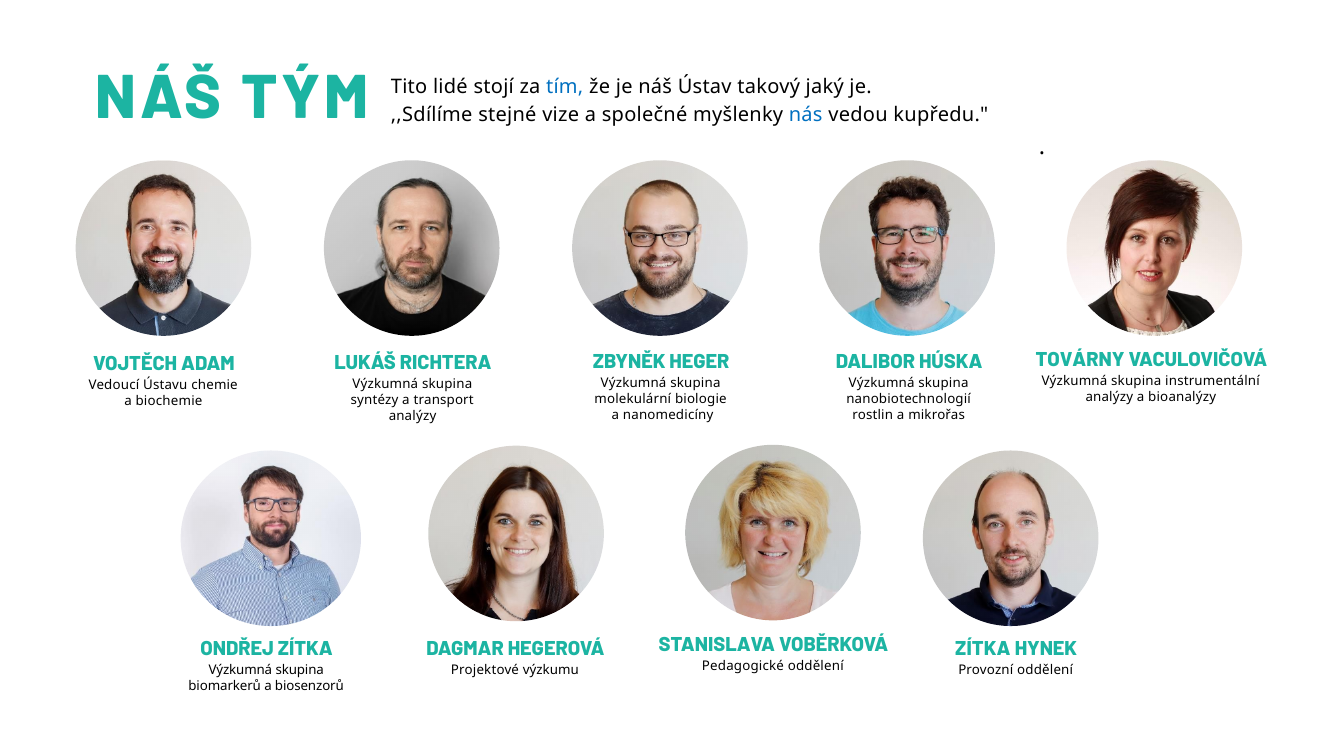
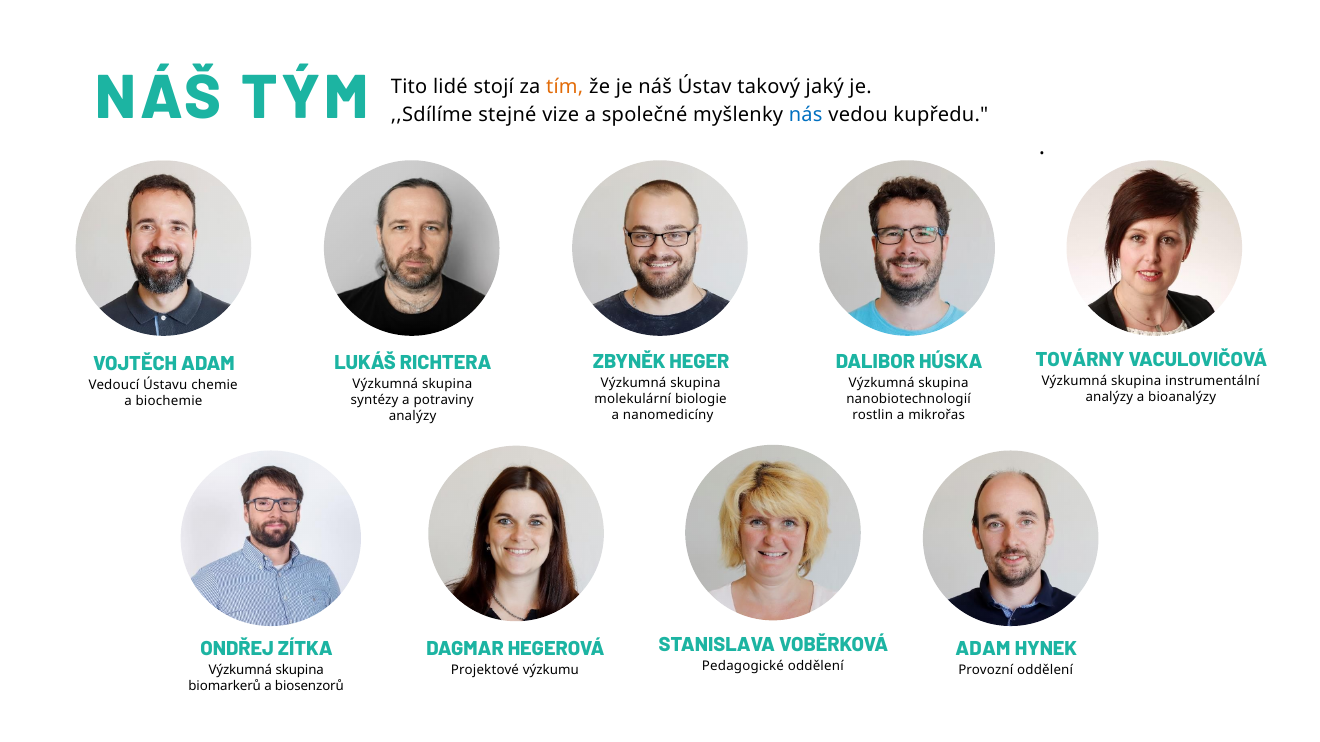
tím colour: blue -> orange (565, 87)
transport: transport -> potraviny (444, 400)
ZÍTKA: ZÍTKA -> ADAM (983, 649)
